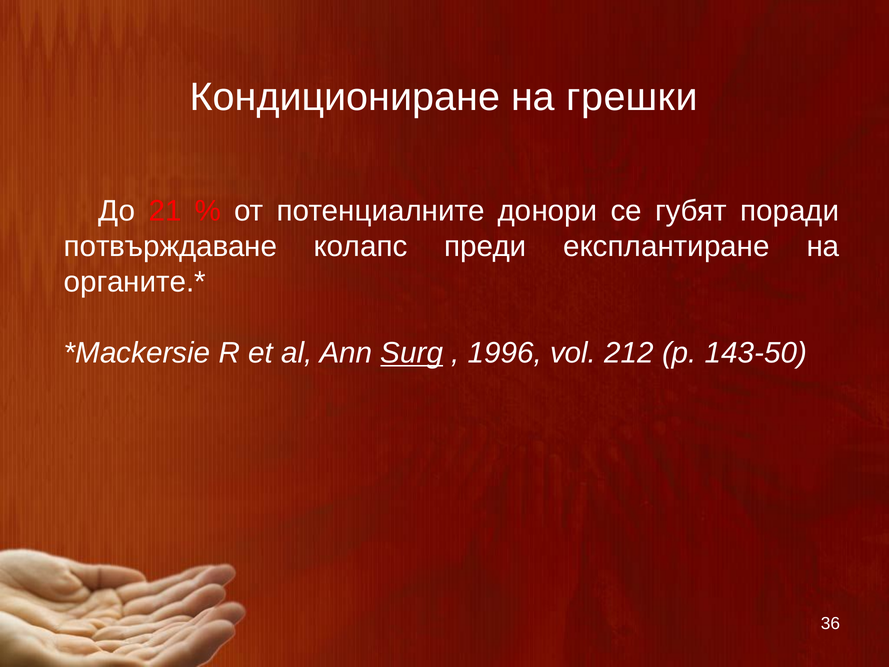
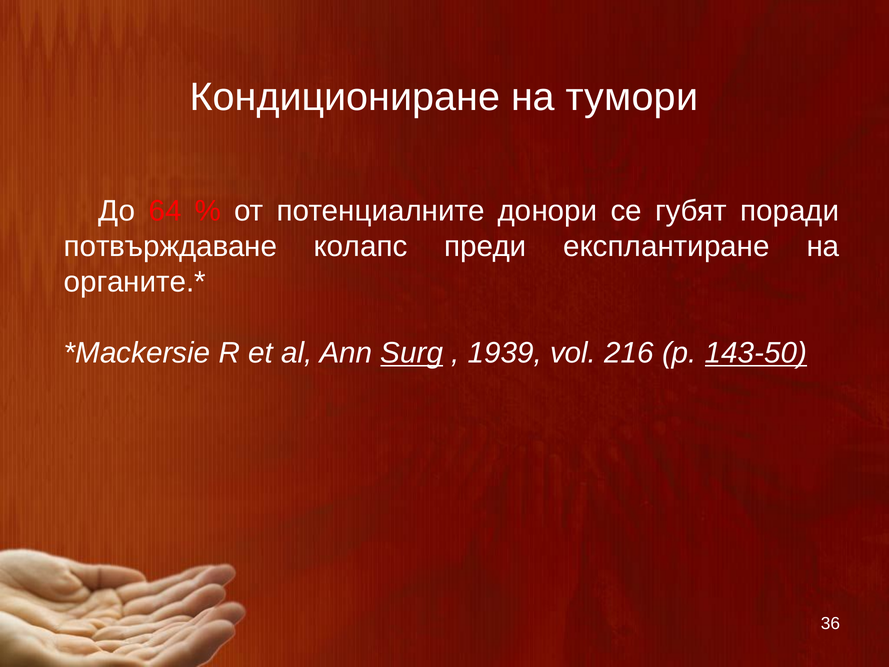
грешки: грешки -> тумори (632, 97)
21: 21 -> 64 (165, 211)
1996: 1996 -> 1939 (505, 353)
212: 212 -> 216 (629, 353)
143-50 underline: none -> present (756, 353)
